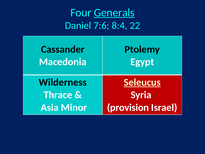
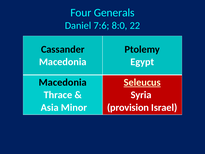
Generals underline: present -> none (114, 13)
8:4: 8:4 -> 8:0 (120, 25)
Wilderness: Wilderness -> Macedonia (63, 82)
